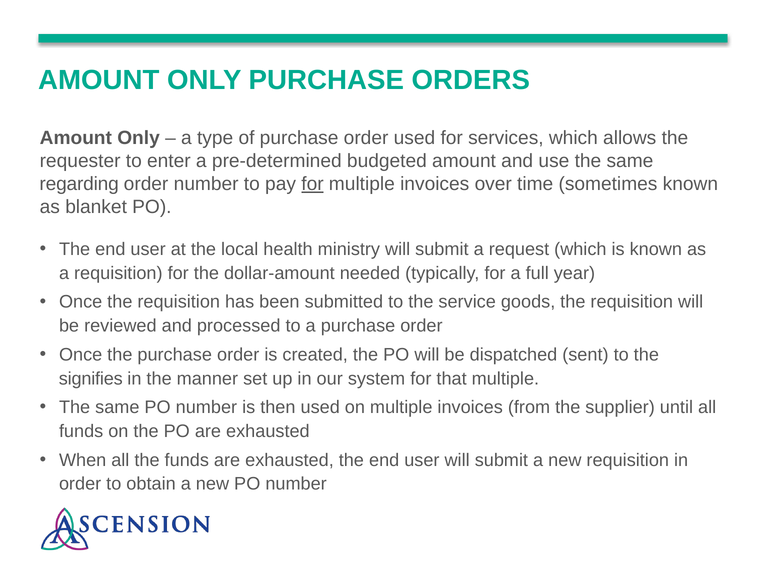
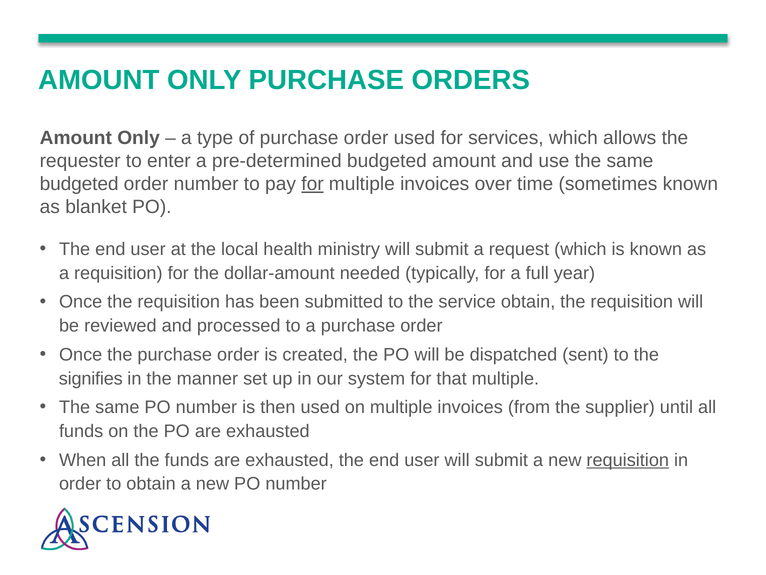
regarding: regarding -> budgeted (79, 184)
service goods: goods -> obtain (528, 302)
requisition underline: none -> present (628, 460)
